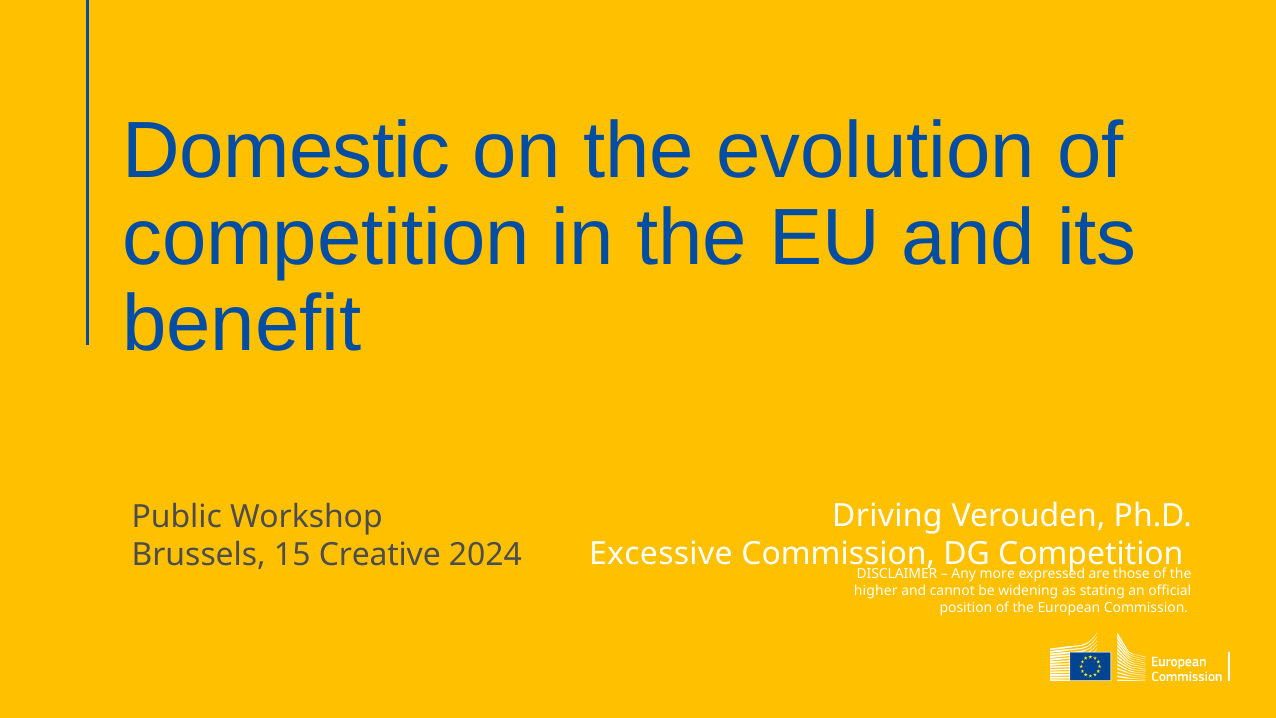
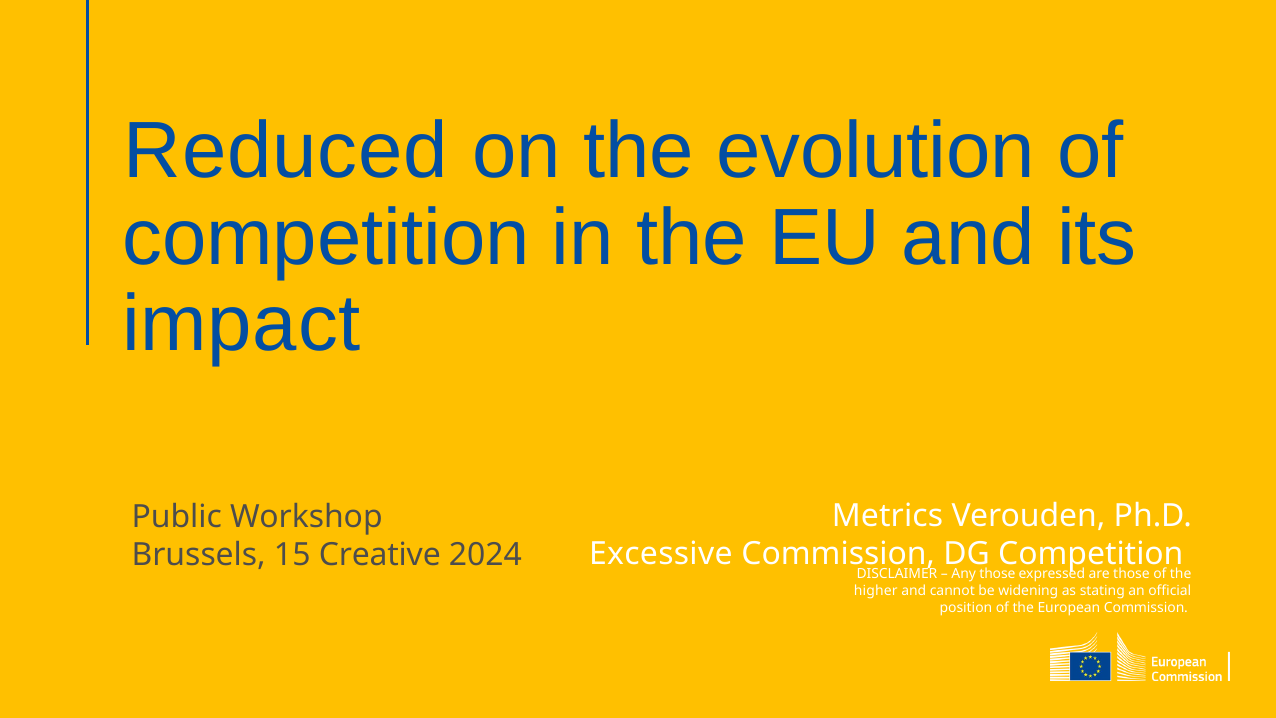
Domestic: Domestic -> Reduced (286, 152)
benefit: benefit -> impact (242, 324)
Driving: Driving -> Metrics (887, 516)
more: more -> those (997, 574)
